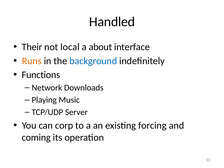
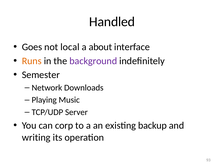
Their: Their -> Goes (32, 47)
background colour: blue -> purple (93, 61)
Functions: Functions -> Semester (41, 75)
forcing: forcing -> backup (152, 125)
coming: coming -> writing (36, 137)
